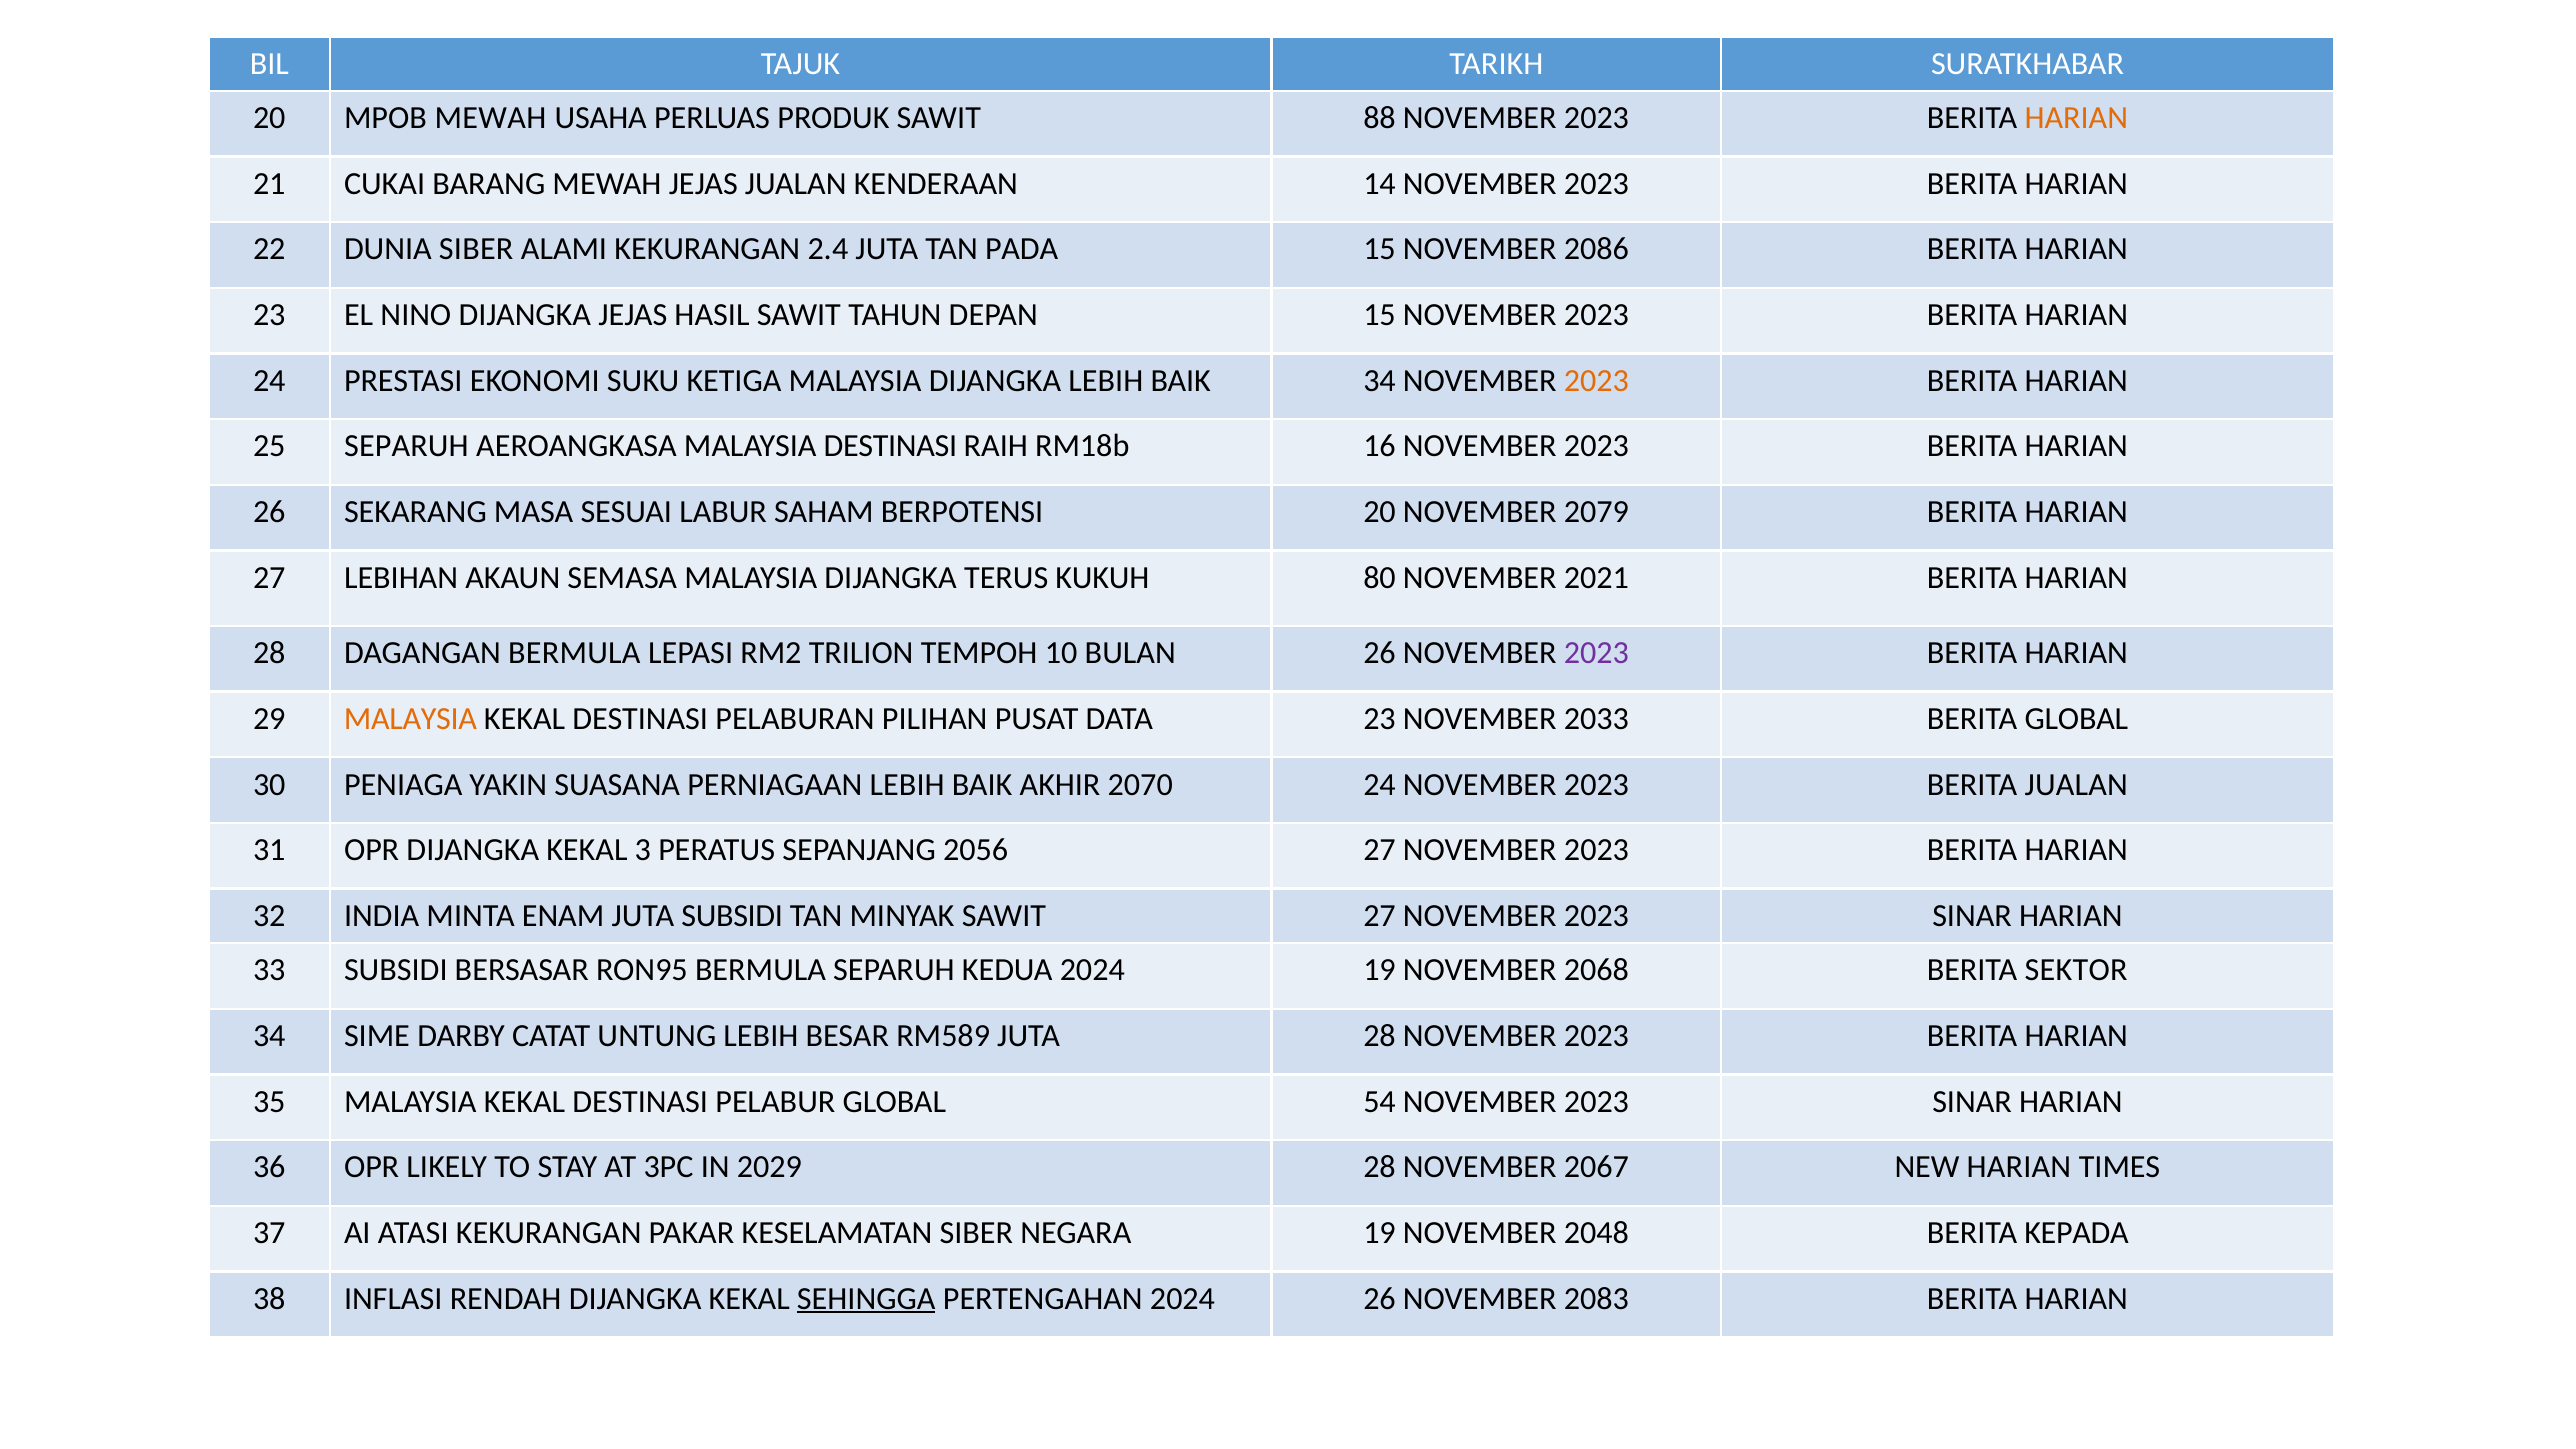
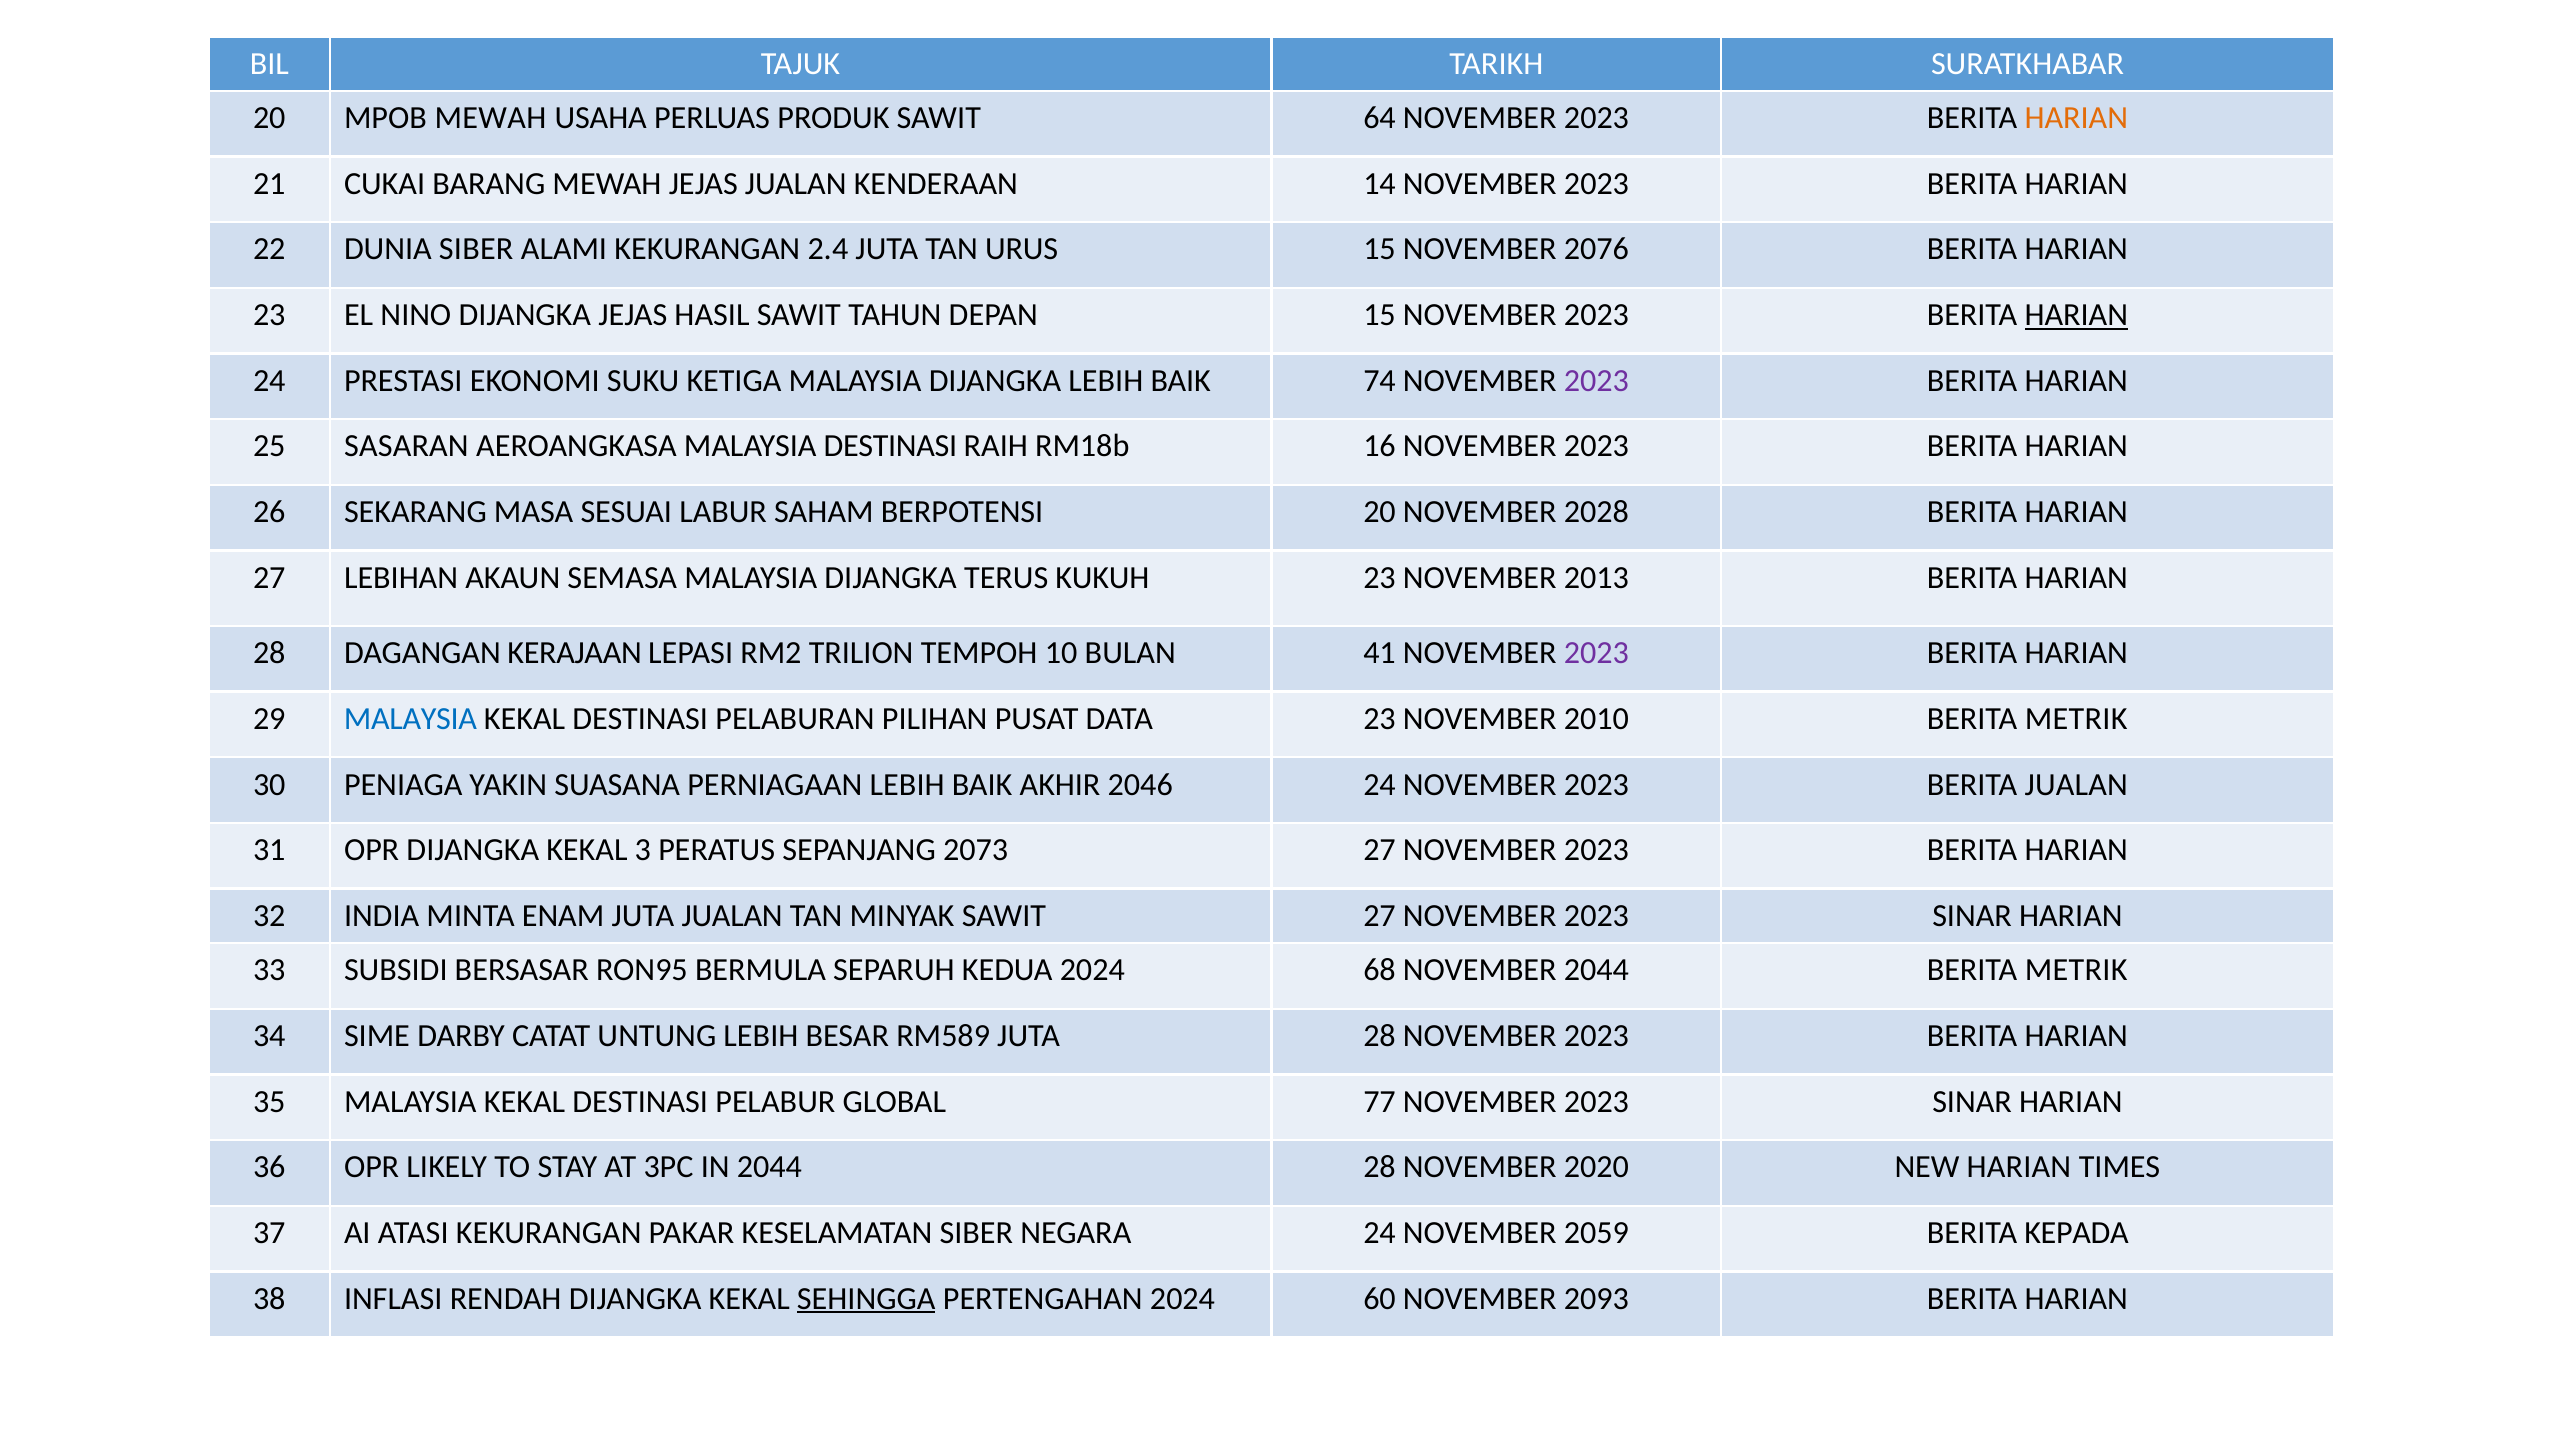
88: 88 -> 64 (1380, 118)
PADA: PADA -> URUS (1022, 249)
2086: 2086 -> 2076 (1596, 249)
HARIAN underline: none -> present (2076, 315)
BAIK 34: 34 -> 74 (1380, 381)
2023 colour: orange -> purple (1596, 381)
25 SEPARUH: SEPARUH -> SASARAN (406, 446)
2079: 2079 -> 2028 (1596, 512)
KUKUH 80: 80 -> 23 (1380, 578)
2021: 2021 -> 2013 (1596, 578)
DAGANGAN BERMULA: BERMULA -> KERAJAAN (575, 653)
BULAN 26: 26 -> 41 (1380, 653)
MALAYSIA colour: orange -> blue (410, 719)
2033: 2033 -> 2010 (1596, 719)
GLOBAL: GLOBAL -> METRIK (2076, 719)
2070: 2070 -> 2046 (1140, 784)
2056: 2056 -> 2073 (976, 850)
JUTA SUBSIDI: SUBSIDI -> JUALAN (732, 916)
2024 19: 19 -> 68 (1380, 970)
NOVEMBER 2068: 2068 -> 2044 (1596, 970)
SEKTOR: SEKTOR -> METRIK (2076, 970)
54: 54 -> 77 (1380, 1102)
IN 2029: 2029 -> 2044 (769, 1167)
2067: 2067 -> 2020 (1596, 1167)
NEGARA 19: 19 -> 24 (1380, 1233)
2048: 2048 -> 2059 (1596, 1233)
2024 26: 26 -> 60 (1380, 1299)
2083: 2083 -> 2093 (1596, 1299)
